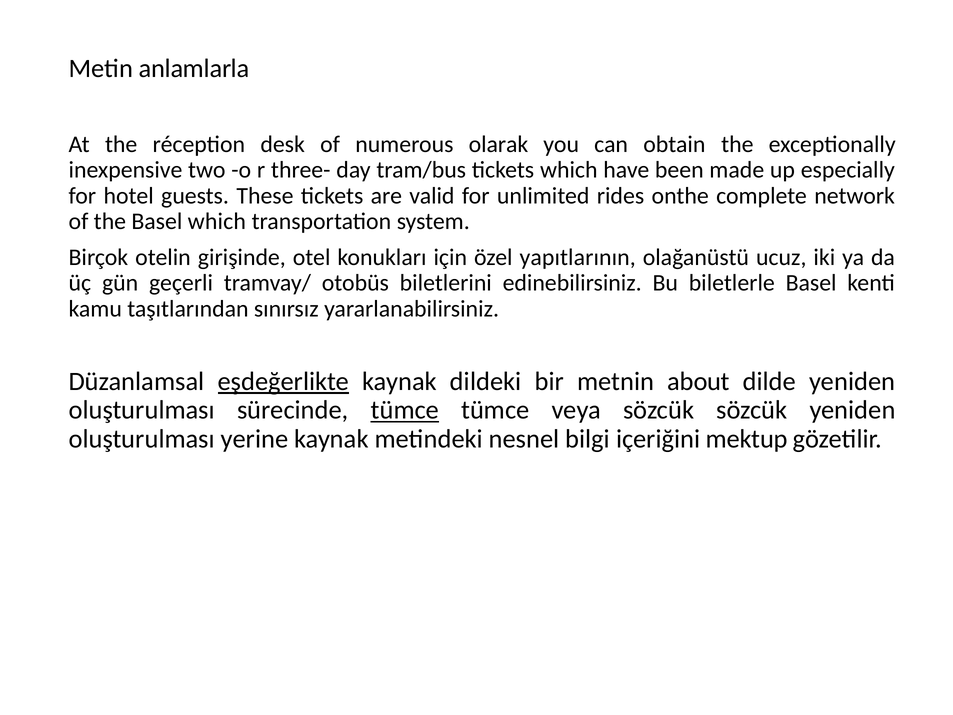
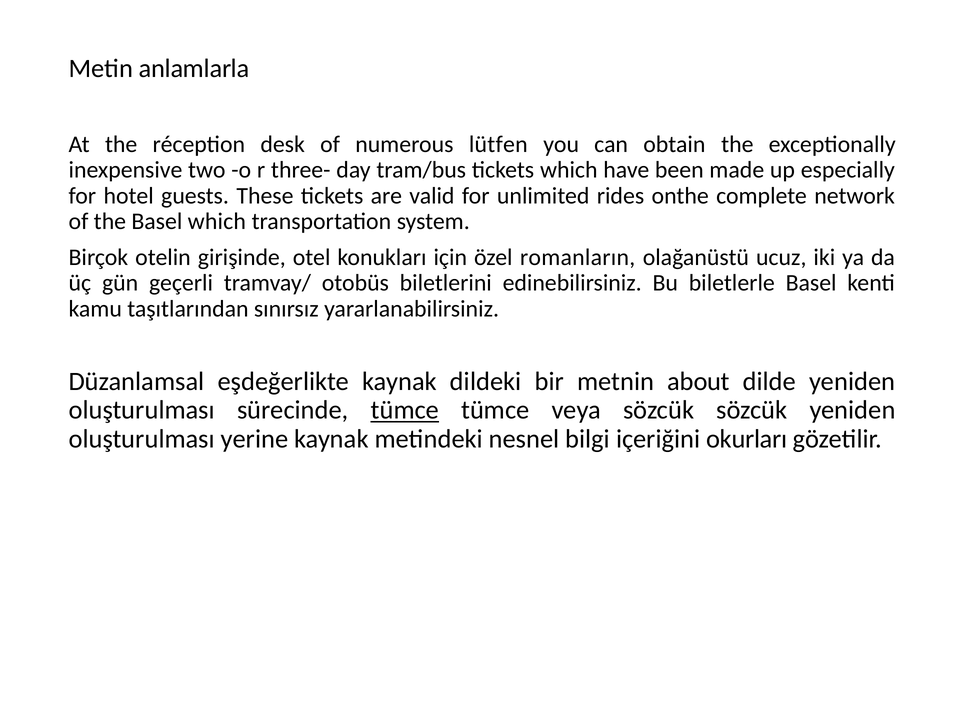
olarak: olarak -> lütfen (498, 144)
yapıtlarının: yapıtlarının -> romanların (578, 257)
eşdeğerlikte underline: present -> none (283, 381)
mektup: mektup -> okurları (747, 439)
